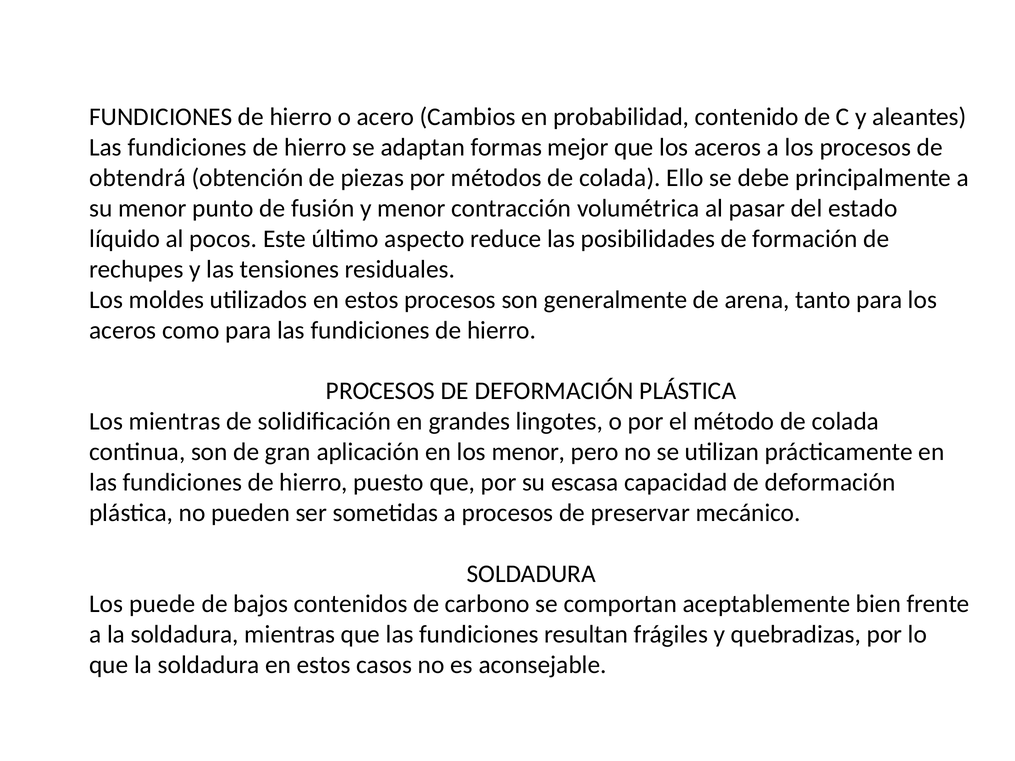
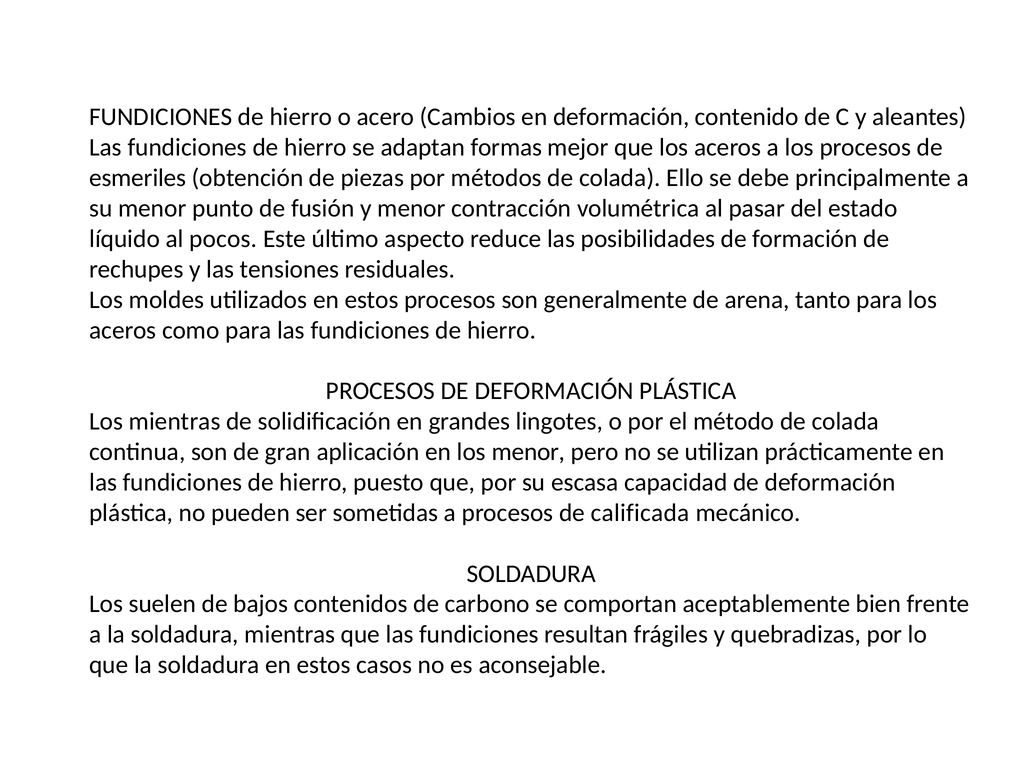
en probabilidad: probabilidad -> deformación (621, 117)
obtendrá: obtendrá -> esmeriles (138, 178)
preservar: preservar -> calificada (640, 513)
puede: puede -> suelen (162, 604)
